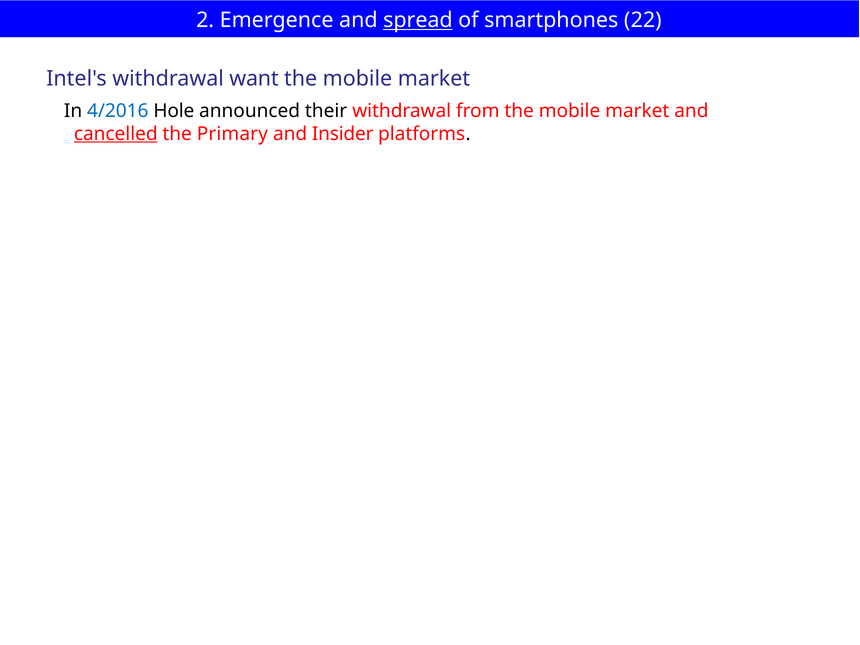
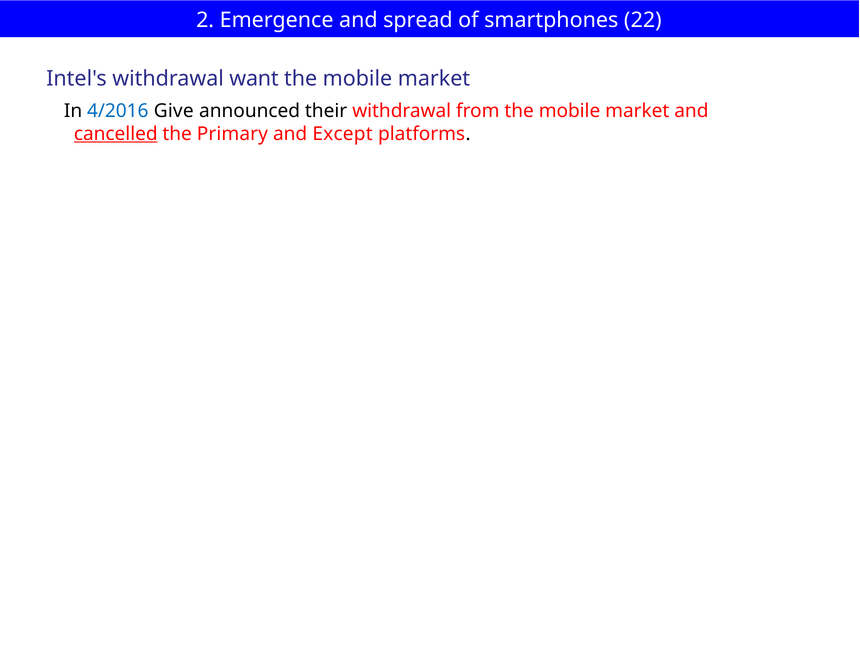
spread underline: present -> none (418, 20)
Hole: Hole -> Give (174, 111)
Insider: Insider -> Except (343, 134)
